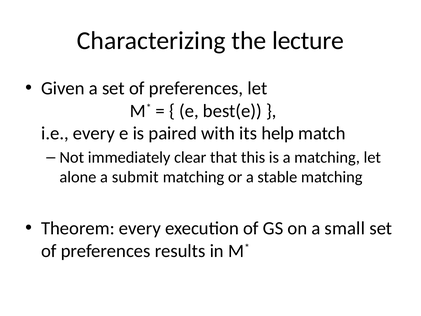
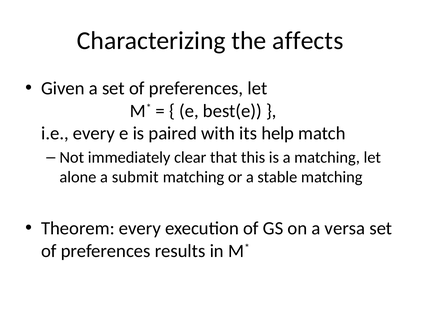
lecture: lecture -> affects (308, 41)
small: small -> versa (345, 228)
